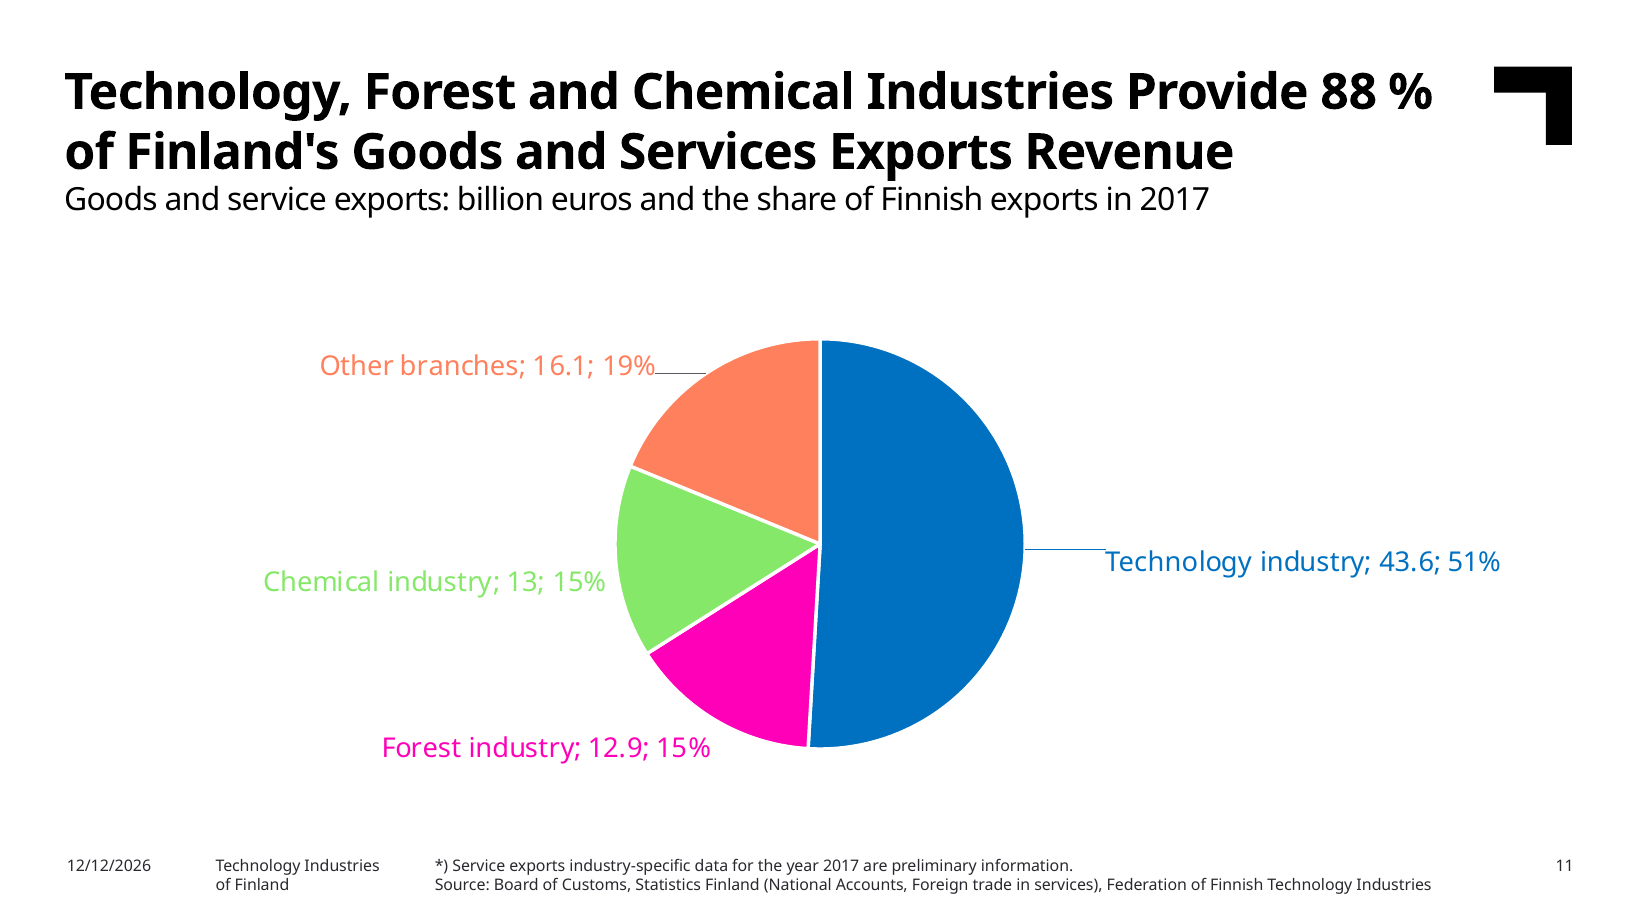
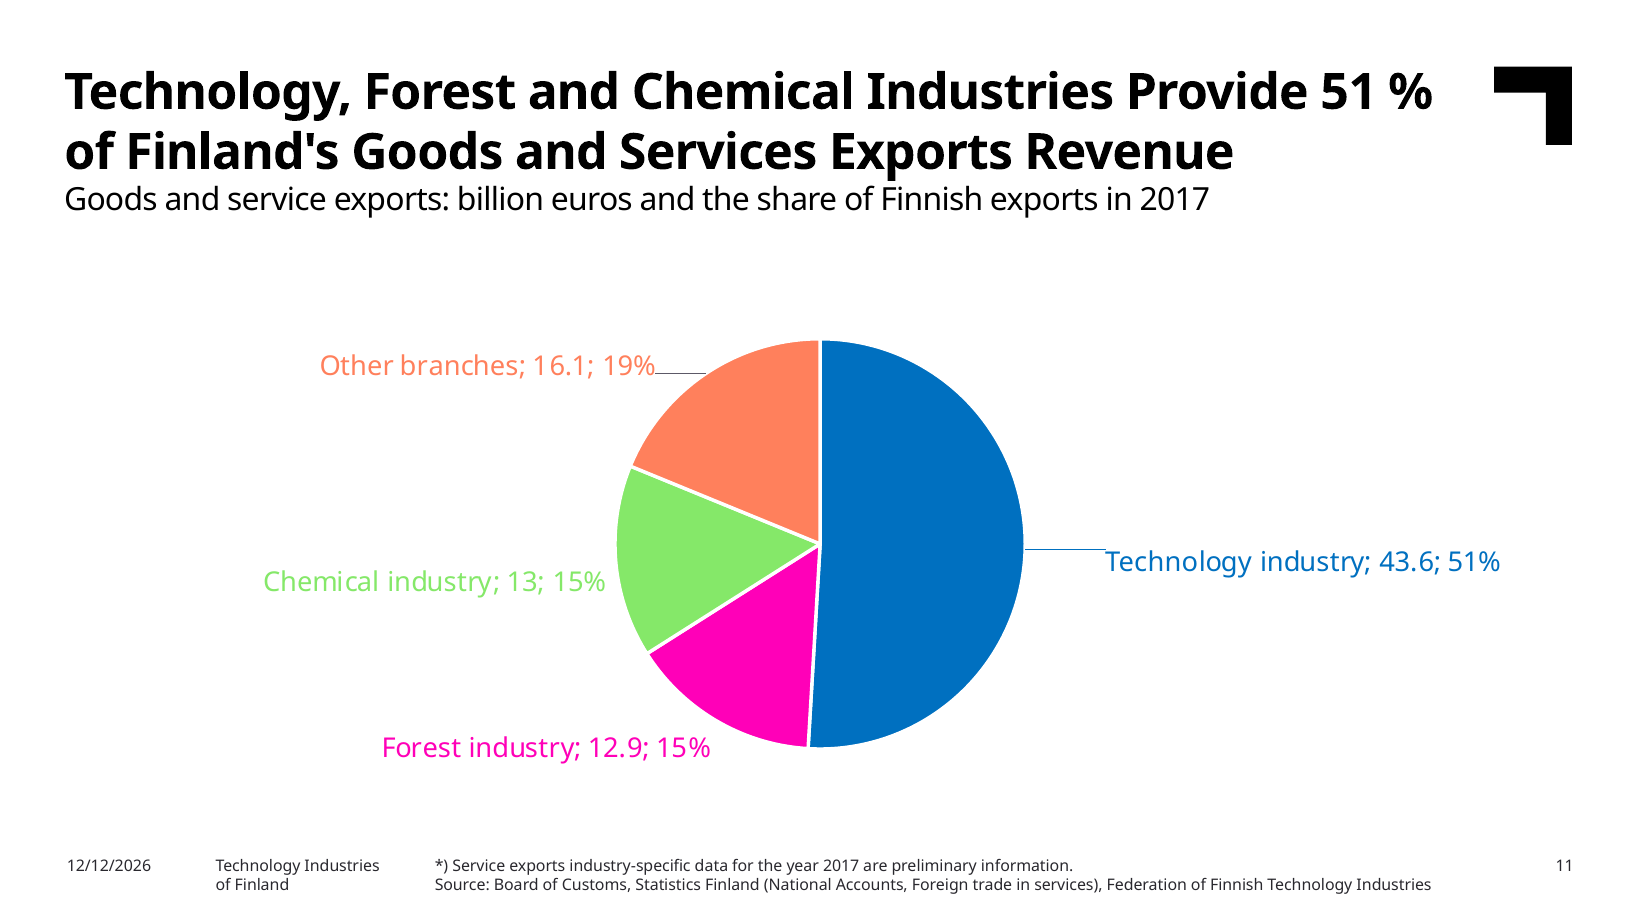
88: 88 -> 51 (1349, 92)
